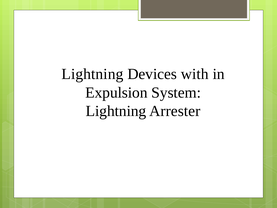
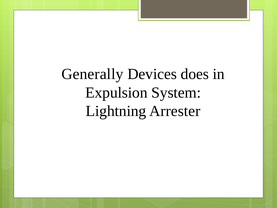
Lightning: Lightning -> Generally (92, 74)
with: with -> does (195, 74)
